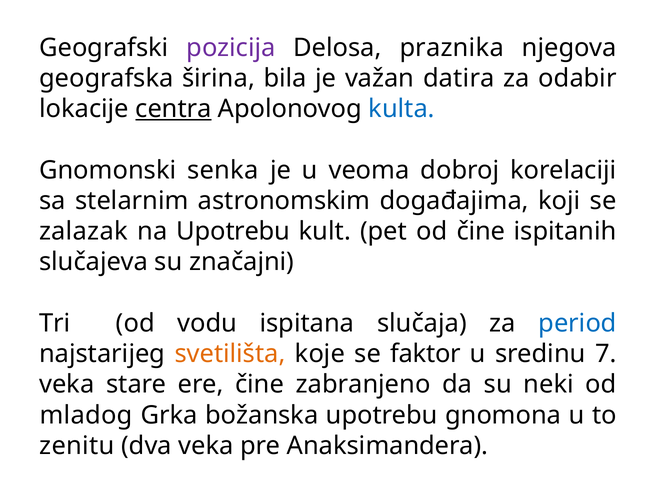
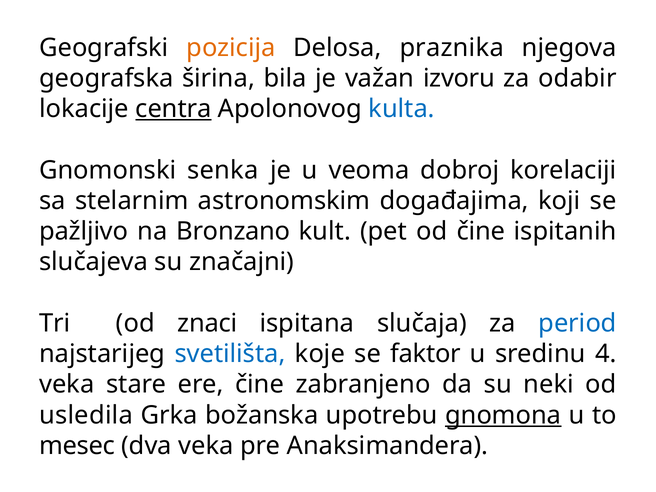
pozicija colour: purple -> orange (231, 48)
datira: datira -> izvoru (459, 78)
zalazak: zalazak -> pažljivo (84, 231)
na Upotrebu: Upotrebu -> Bronzano (233, 231)
vodu: vodu -> znaci (207, 323)
svetilišta colour: orange -> blue (230, 354)
7: 7 -> 4 (606, 354)
mladog: mladog -> usledila (86, 415)
gnomona underline: none -> present (503, 415)
zenitu: zenitu -> mesec (77, 446)
